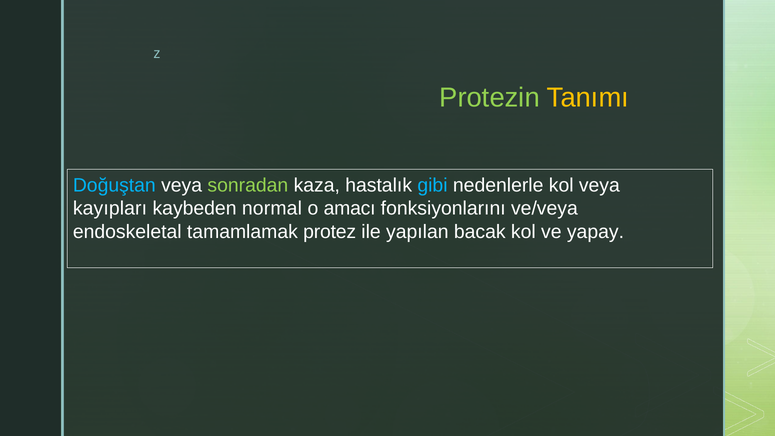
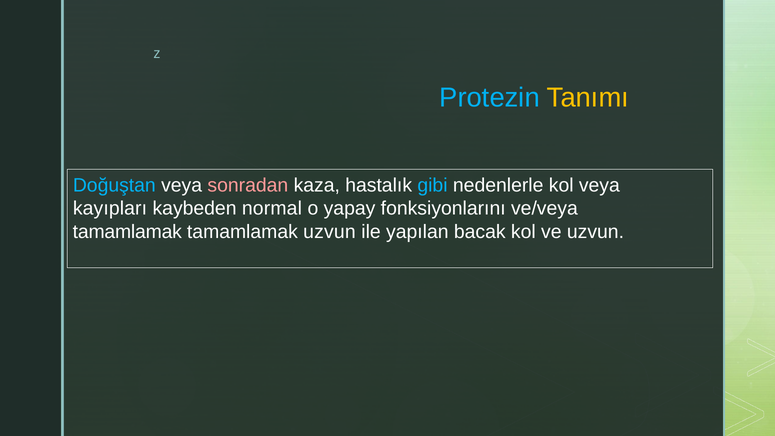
Protezin colour: light green -> light blue (490, 98)
sonradan colour: light green -> pink (248, 185)
amacı: amacı -> yapay (350, 208)
endoskeletal: endoskeletal -> tamamlamak (127, 232)
tamamlamak protez: protez -> uzvun (329, 232)
ve yapay: yapay -> uzvun (595, 232)
